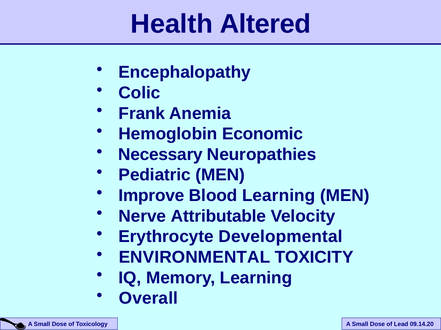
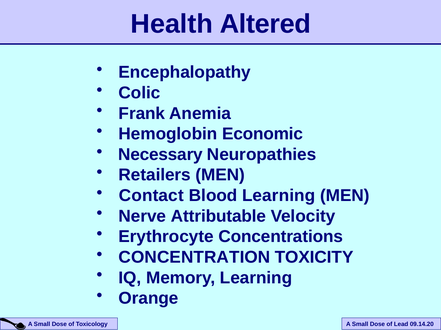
Pediatric: Pediatric -> Retailers (155, 175)
Improve: Improve -> Contact (151, 196)
Developmental: Developmental -> Concentrations (281, 237)
ENVIRONMENTAL: ENVIRONMENTAL -> CONCENTRATION (194, 258)
Overall: Overall -> Orange (149, 299)
